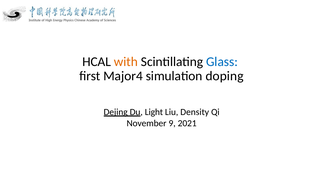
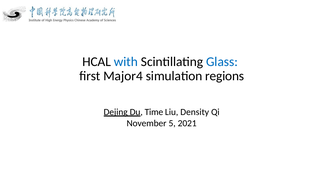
with colour: orange -> blue (126, 62)
doping: doping -> regions (225, 76)
Light: Light -> Time (154, 112)
9: 9 -> 5 (172, 123)
